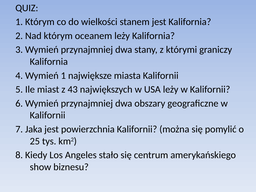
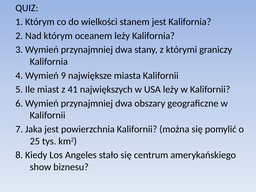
Wymień 1: 1 -> 9 (63, 76)
43: 43 -> 41 (73, 89)
